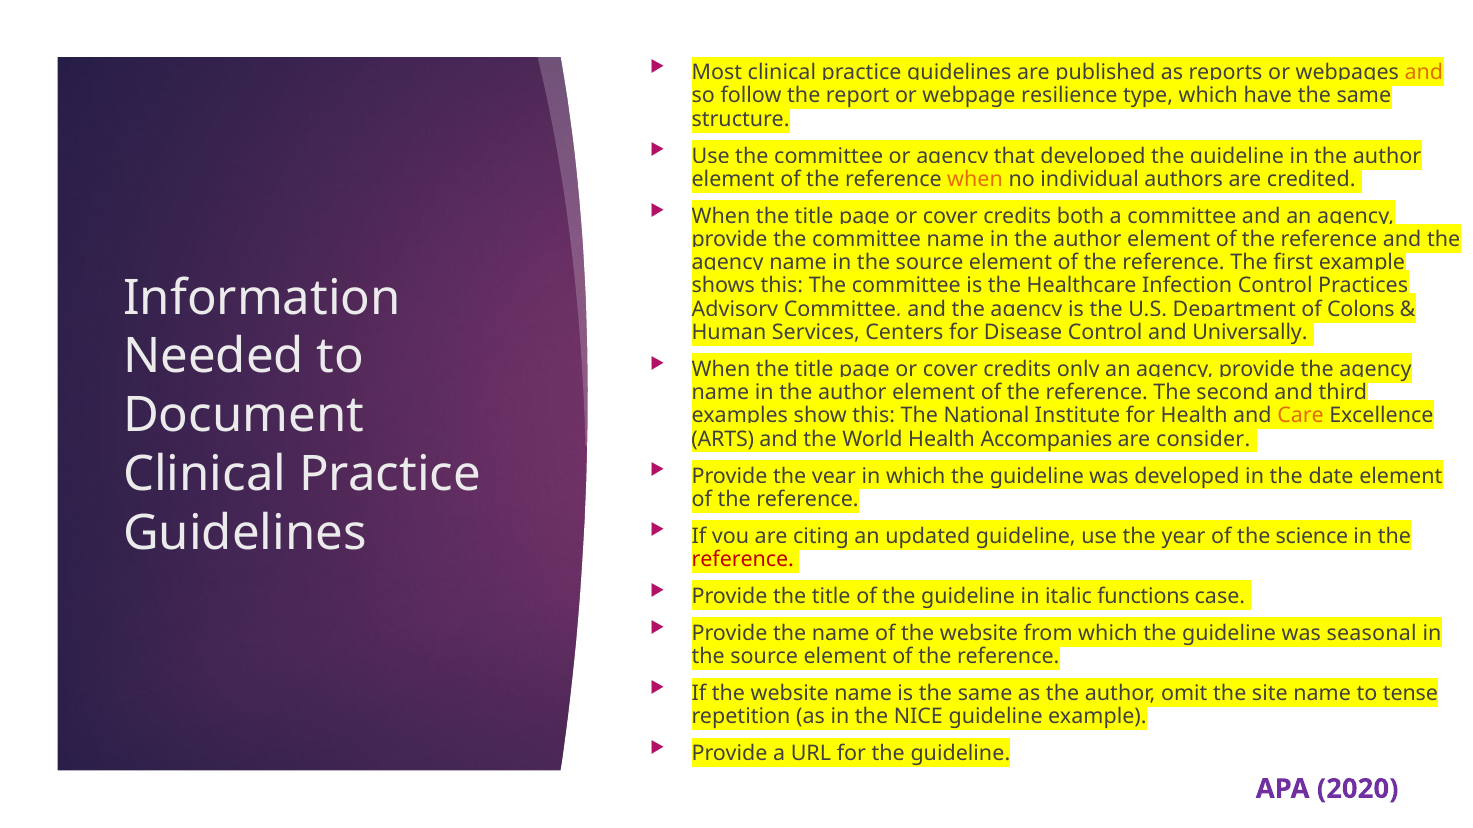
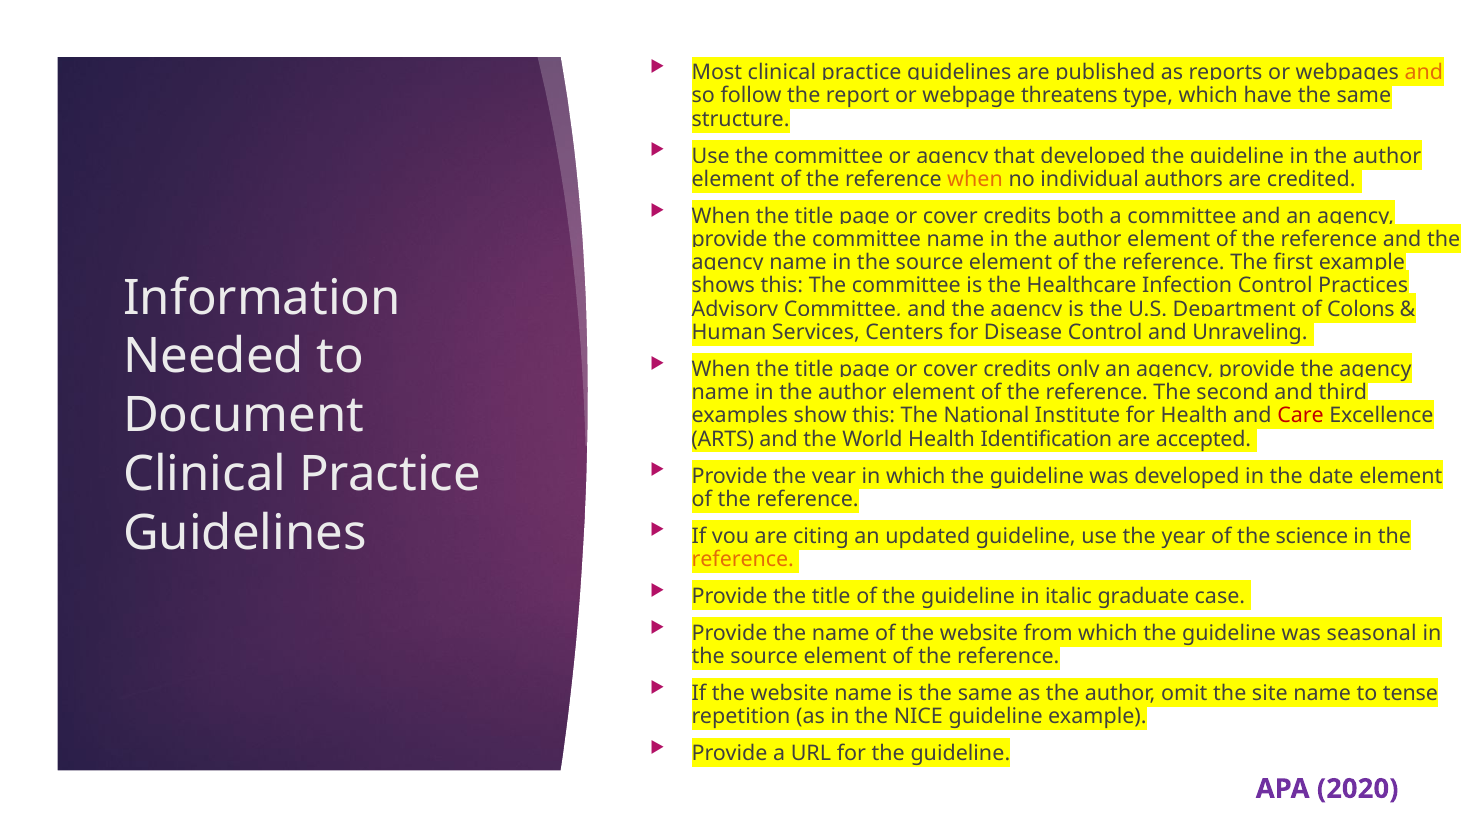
resilience: resilience -> threatens (1069, 96)
Universally: Universally -> Unraveling (1250, 333)
Care colour: orange -> red (1301, 416)
Accompanies: Accompanies -> Identification (1046, 439)
consider: consider -> accepted (1203, 439)
reference colour: red -> orange (743, 560)
functions: functions -> graduate (1143, 597)
